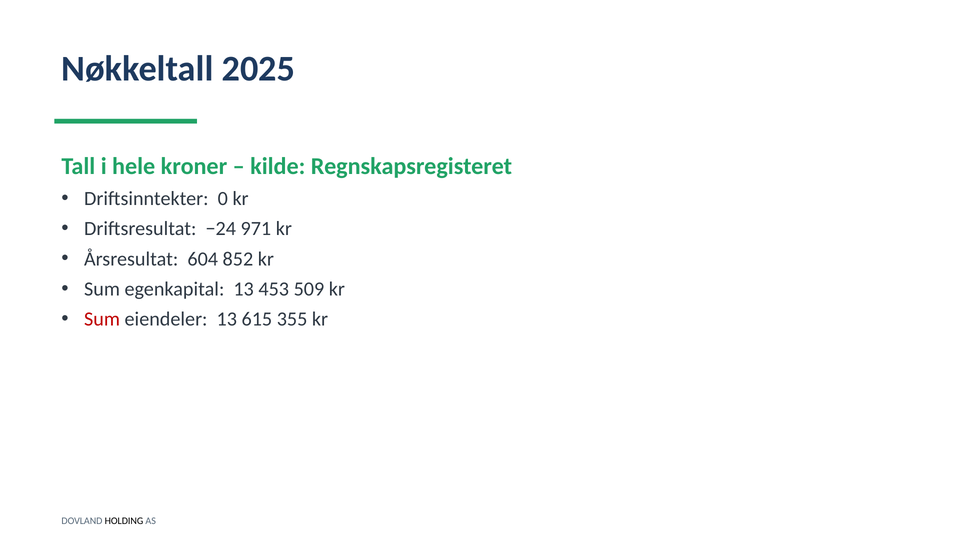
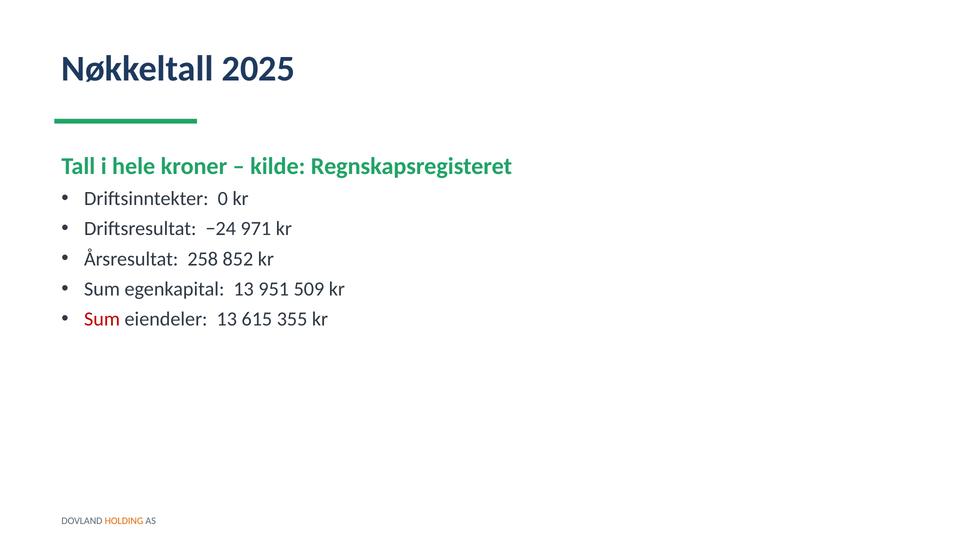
604: 604 -> 258 (203, 259)
453: 453 -> 951 (274, 289)
HOLDING colour: black -> orange (124, 521)
